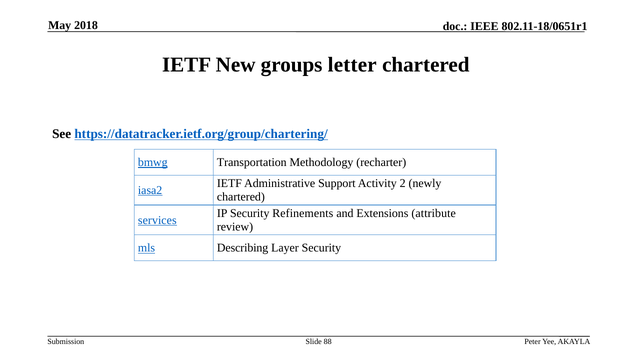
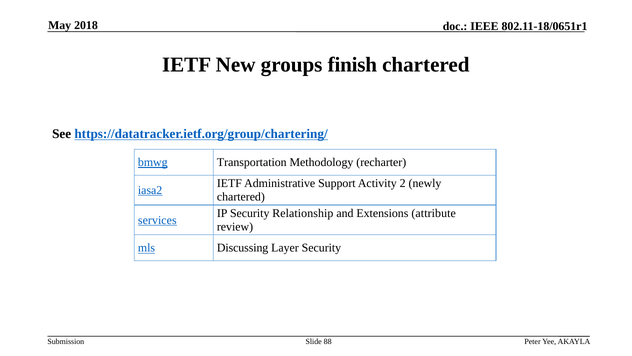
letter: letter -> finish (352, 65)
Refinements: Refinements -> Relationship (303, 213)
Describing: Describing -> Discussing (243, 248)
